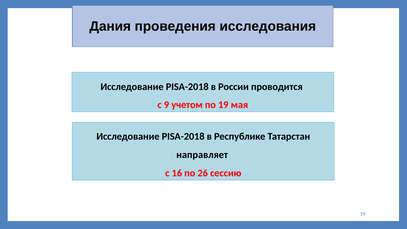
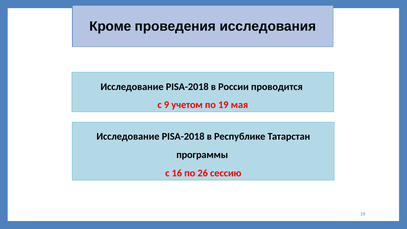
Дания: Дания -> Кроме (110, 26)
направляет: направляет -> программы (202, 155)
